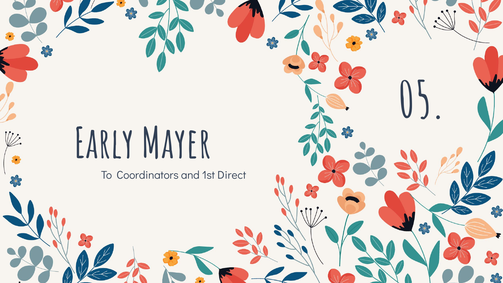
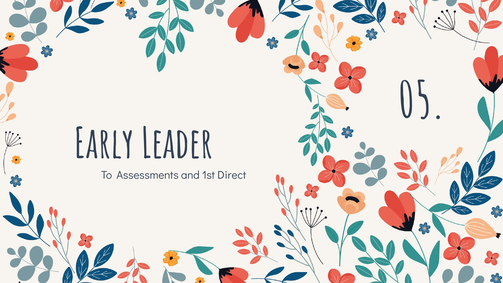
Mayer: Mayer -> Leader (177, 144)
Coordinators: Coordinators -> Assessments (148, 175)
